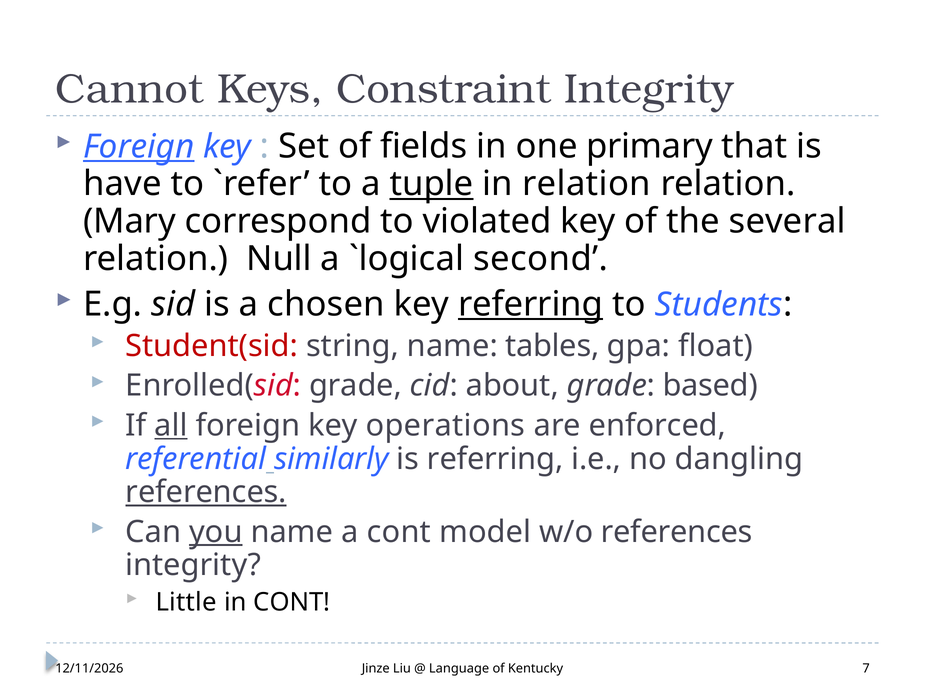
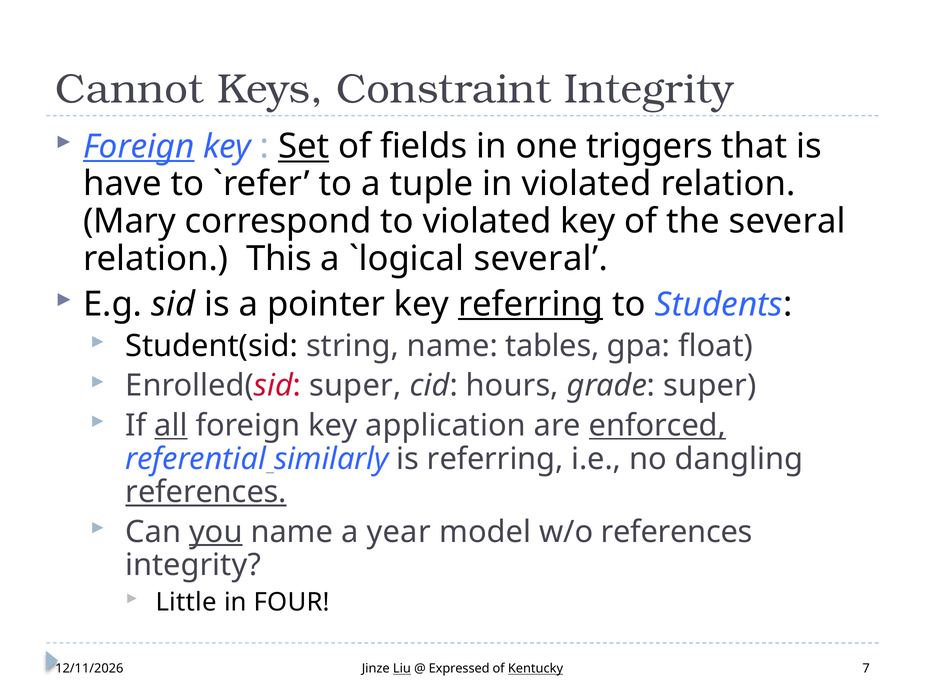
Set underline: none -> present (304, 146)
primary: primary -> triggers (649, 146)
tuple underline: present -> none (432, 184)
in relation: relation -> violated (587, 184)
Null: Null -> This (279, 259)
second: second -> several (541, 259)
chosen: chosen -> pointer (326, 304)
Student(sid colour: red -> black (212, 346)
Enrolled(sid grade: grade -> super (355, 386)
about: about -> hours (512, 386)
grade based: based -> super (710, 386)
operations: operations -> application (446, 425)
enforced underline: none -> present (657, 425)
a cont: cont -> year (399, 532)
in CONT: CONT -> FOUR (292, 602)
Liu underline: none -> present (402, 668)
Language: Language -> Expressed (459, 668)
Kentucky underline: none -> present (535, 668)
